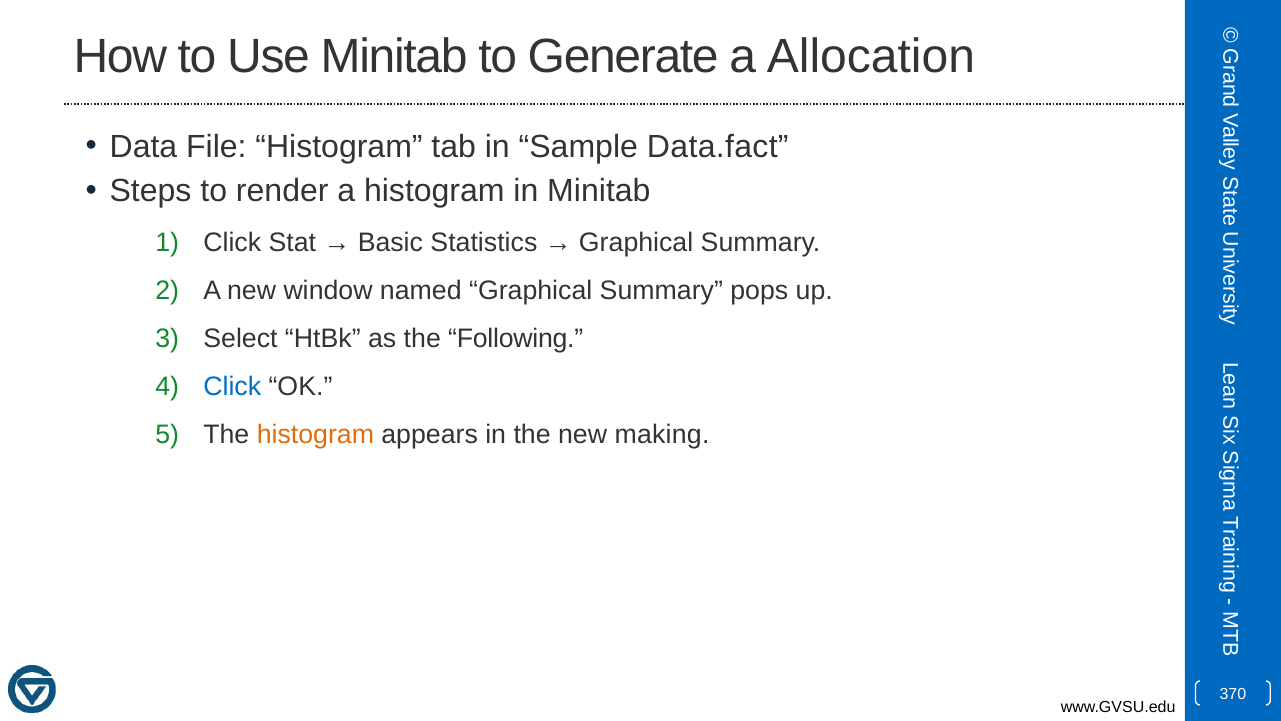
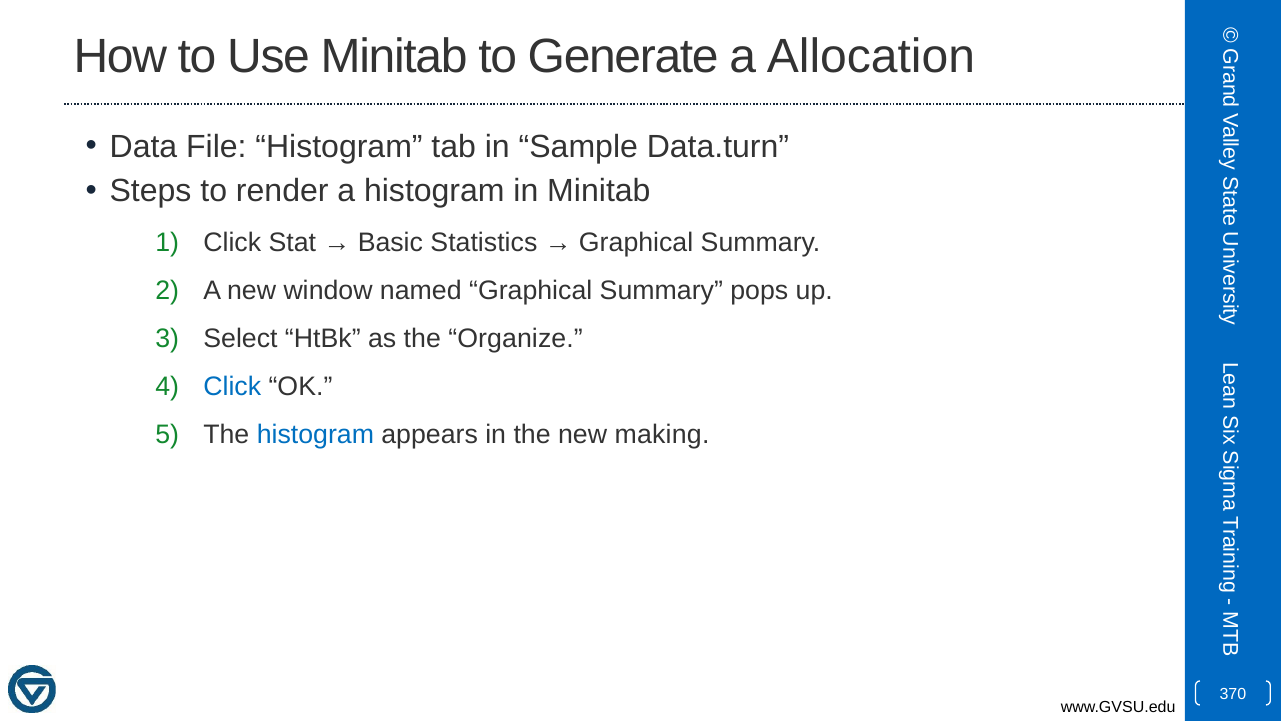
Data.fact: Data.fact -> Data.turn (718, 146)
Following: Following -> Organize (516, 338)
histogram colour: orange -> blue (315, 434)
